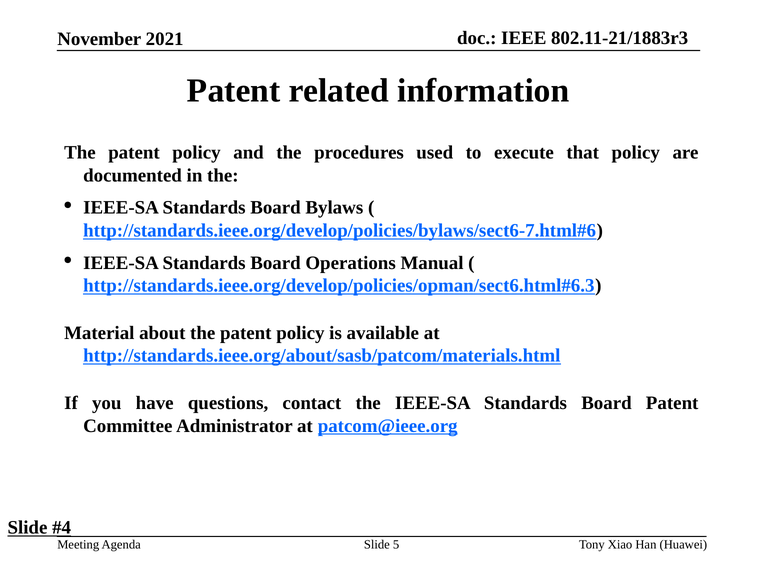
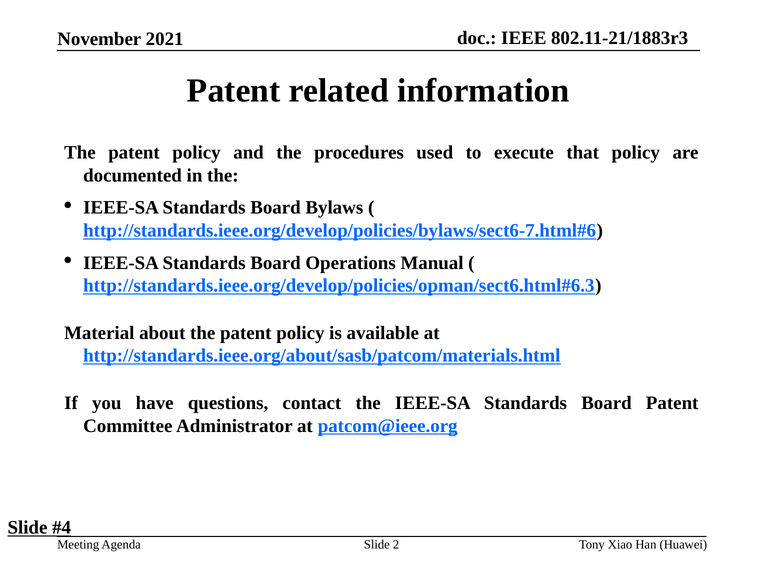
5: 5 -> 2 (396, 545)
